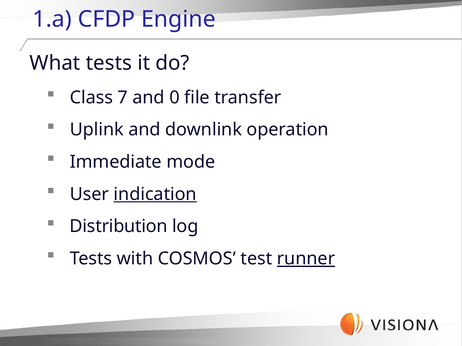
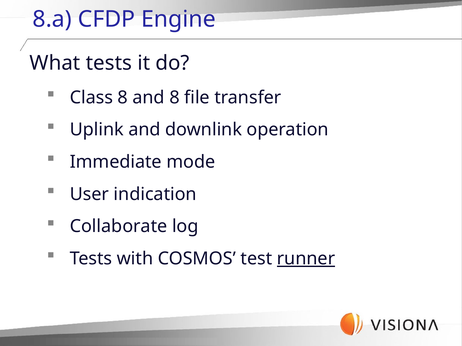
1.a: 1.a -> 8.a (52, 19)
Class 7: 7 -> 8 (123, 98)
and 0: 0 -> 8 (174, 98)
indication underline: present -> none (155, 194)
Distribution: Distribution -> Collaborate (119, 227)
